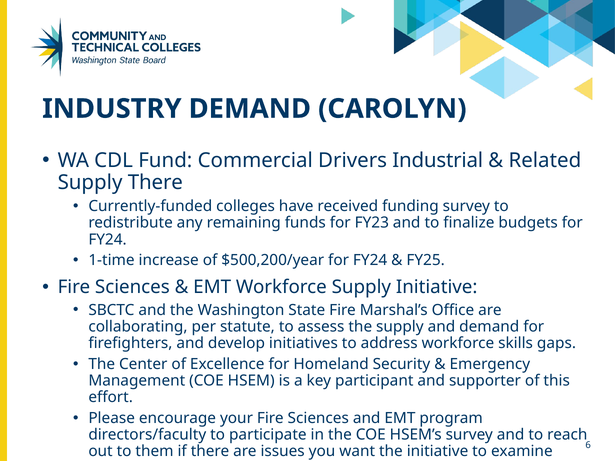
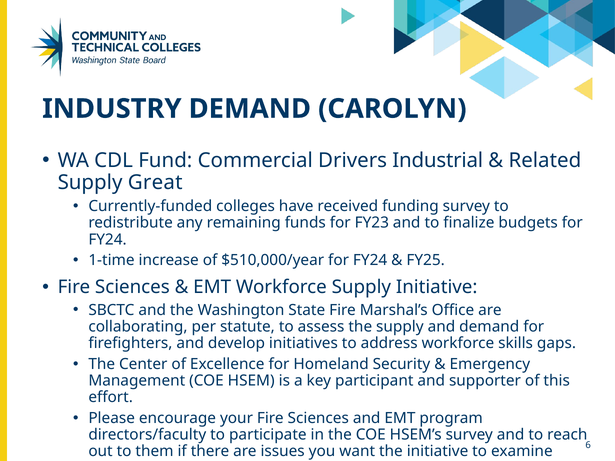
Supply There: There -> Great (155, 183)
$500,200/year: $500,200/year -> $510,000/year (273, 260)
